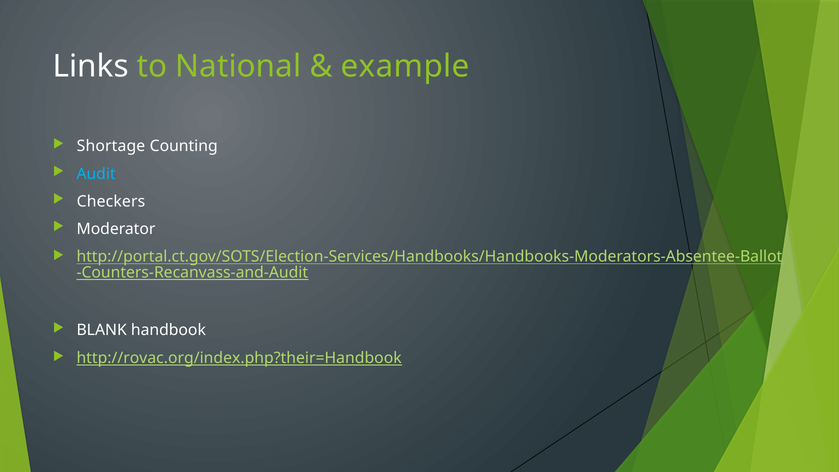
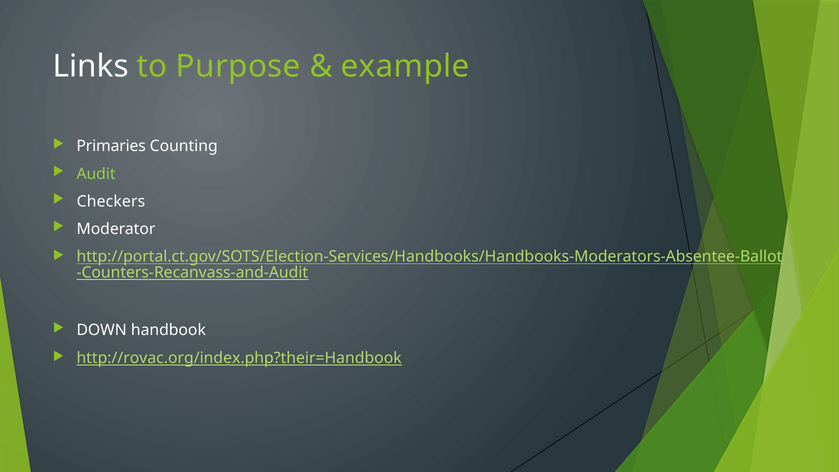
National: National -> Purpose (238, 66)
Shortage: Shortage -> Primaries (111, 146)
Audit colour: light blue -> light green (96, 174)
BLANK: BLANK -> DOWN (102, 330)
